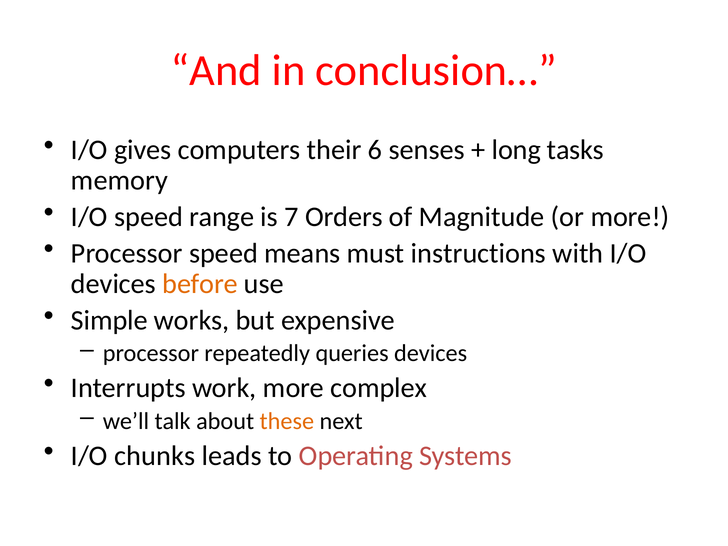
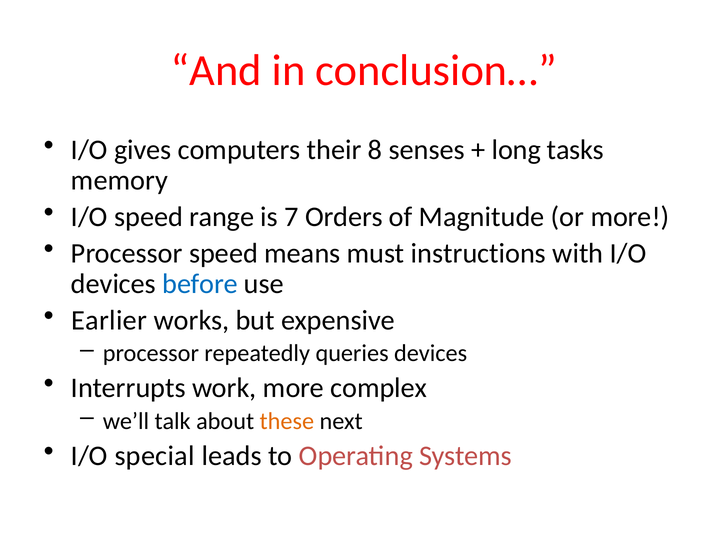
6: 6 -> 8 (375, 150)
before colour: orange -> blue (200, 284)
Simple: Simple -> Earlier (109, 320)
chunks: chunks -> special (155, 456)
